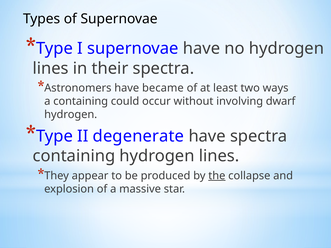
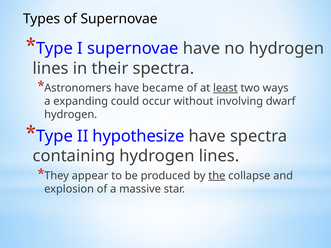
least underline: none -> present (225, 88)
a containing: containing -> expanding (81, 101)
degenerate: degenerate -> hypothesize (138, 136)
